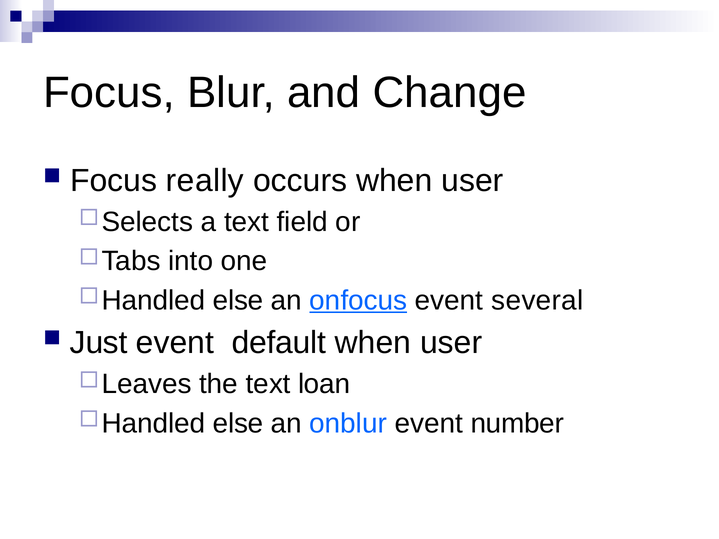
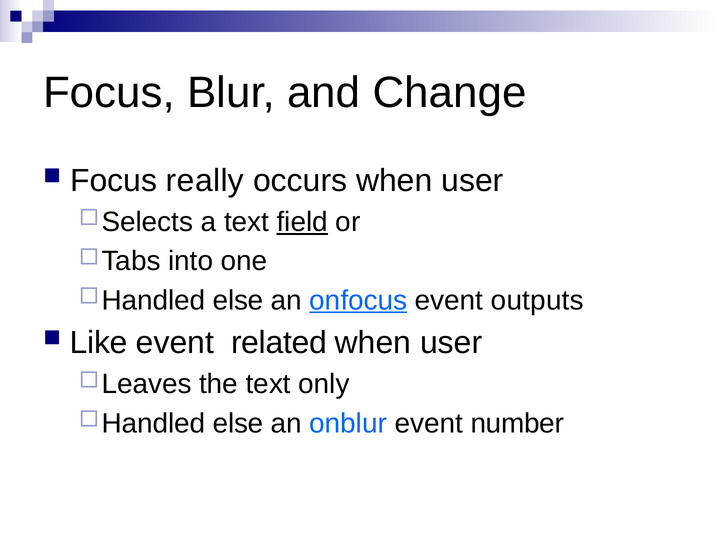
field underline: none -> present (302, 222)
several: several -> outputs (537, 300)
Just: Just -> Like (99, 343)
default: default -> related (279, 343)
loan: loan -> only (324, 384)
